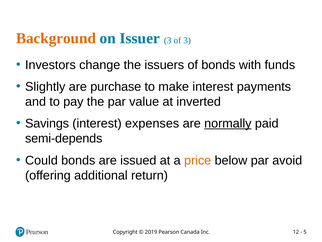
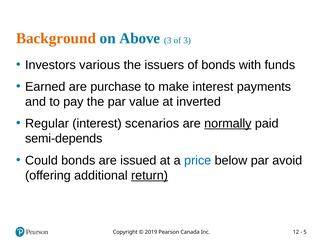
Issuer: Issuer -> Above (140, 38)
change: change -> various (100, 65)
Slightly: Slightly -> Earned (45, 86)
Savings: Savings -> Regular (47, 123)
expenses: expenses -> scenarios (152, 123)
price colour: orange -> blue (198, 160)
return underline: none -> present (149, 175)
